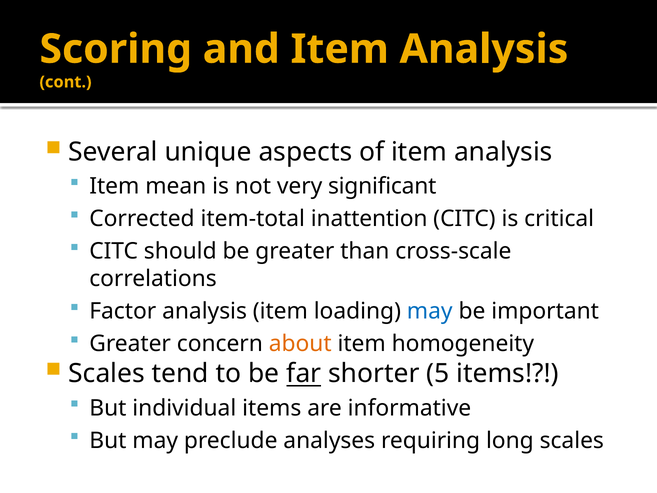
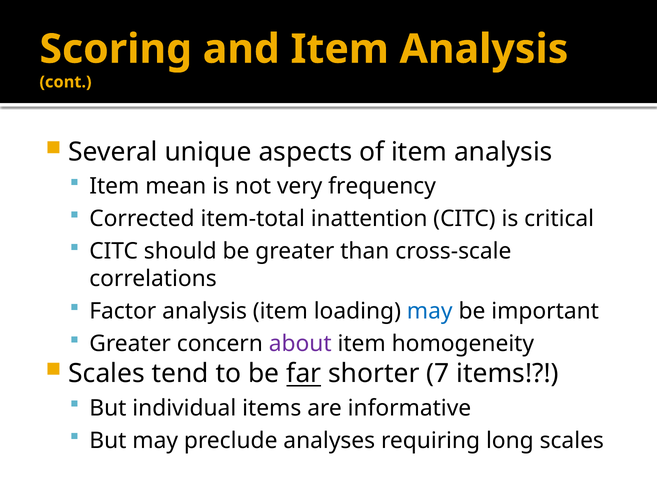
significant: significant -> frequency (382, 186)
about colour: orange -> purple (300, 344)
5: 5 -> 7 (438, 373)
